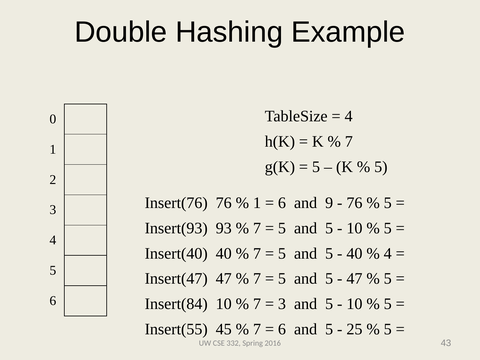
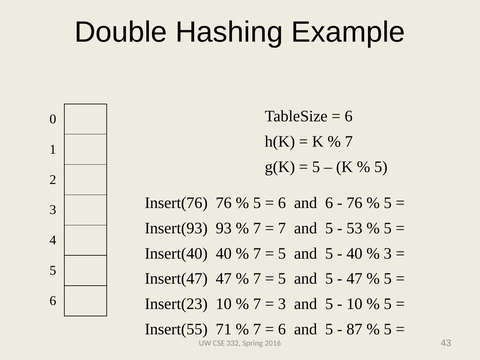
4: 4 -> 6 (349, 116)
1: 1 -> 5 (257, 203)
and 9: 9 -> 6 (329, 203)
5: 5 -> 7 (282, 228)
10: 10 -> 53 (354, 228)
4: 4 -> 3 (388, 253)
Insert(84: Insert(84 -> Insert(23 (176, 304)
45: 45 -> 71 (224, 329)
25: 25 -> 87 (354, 329)
